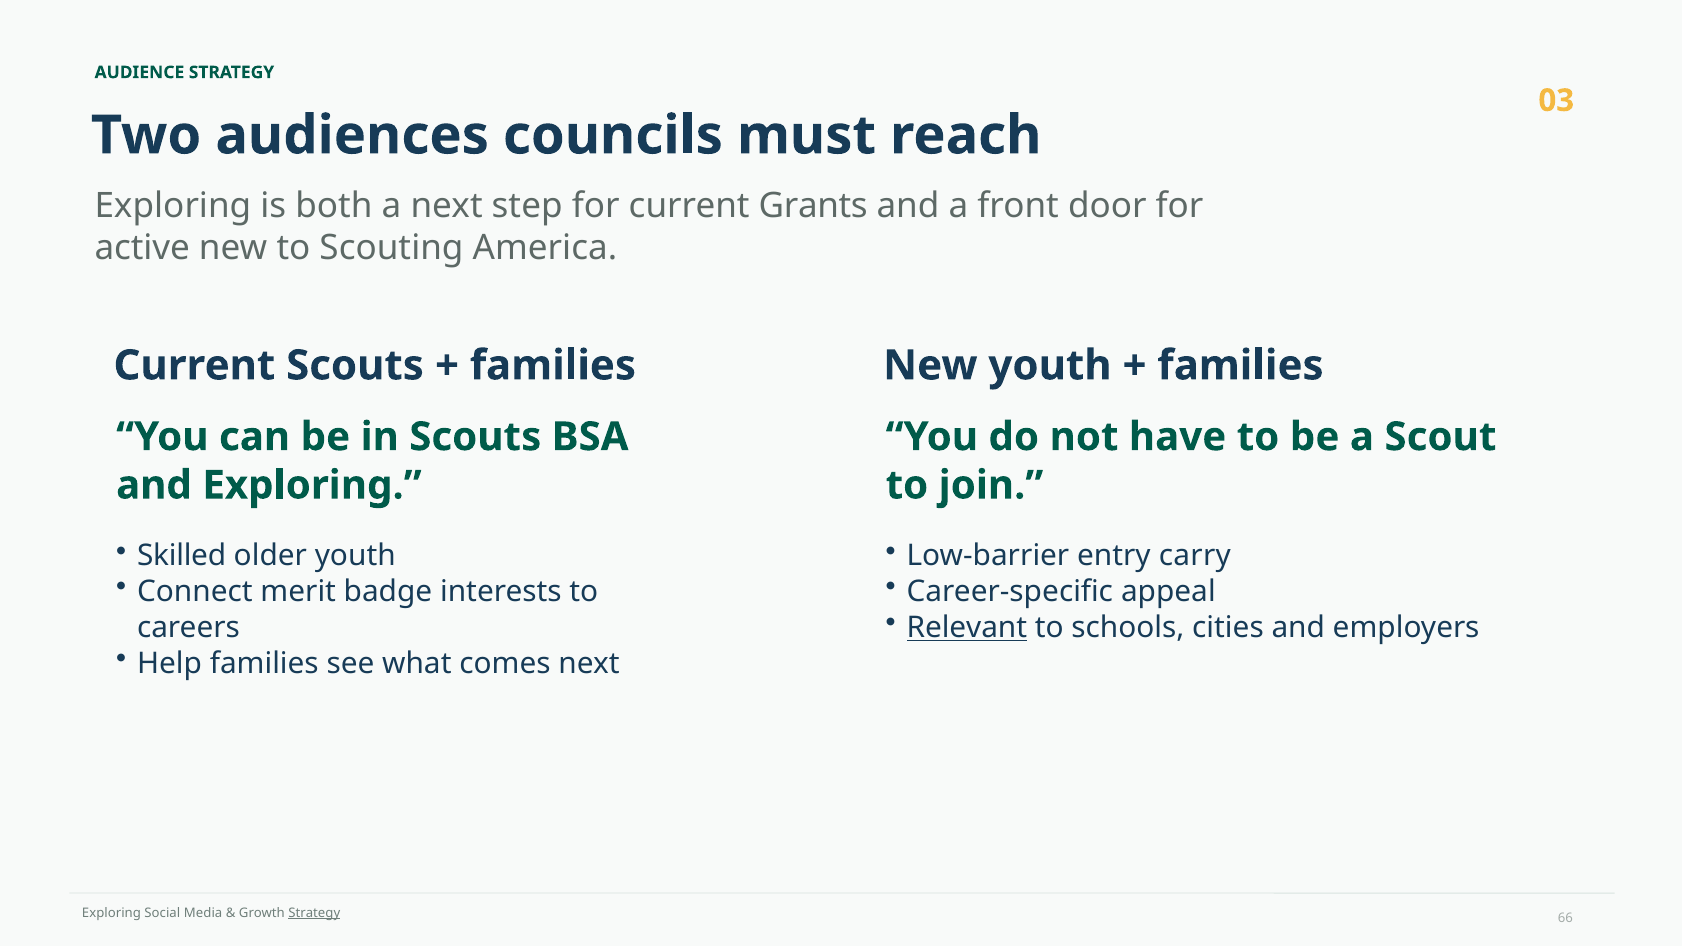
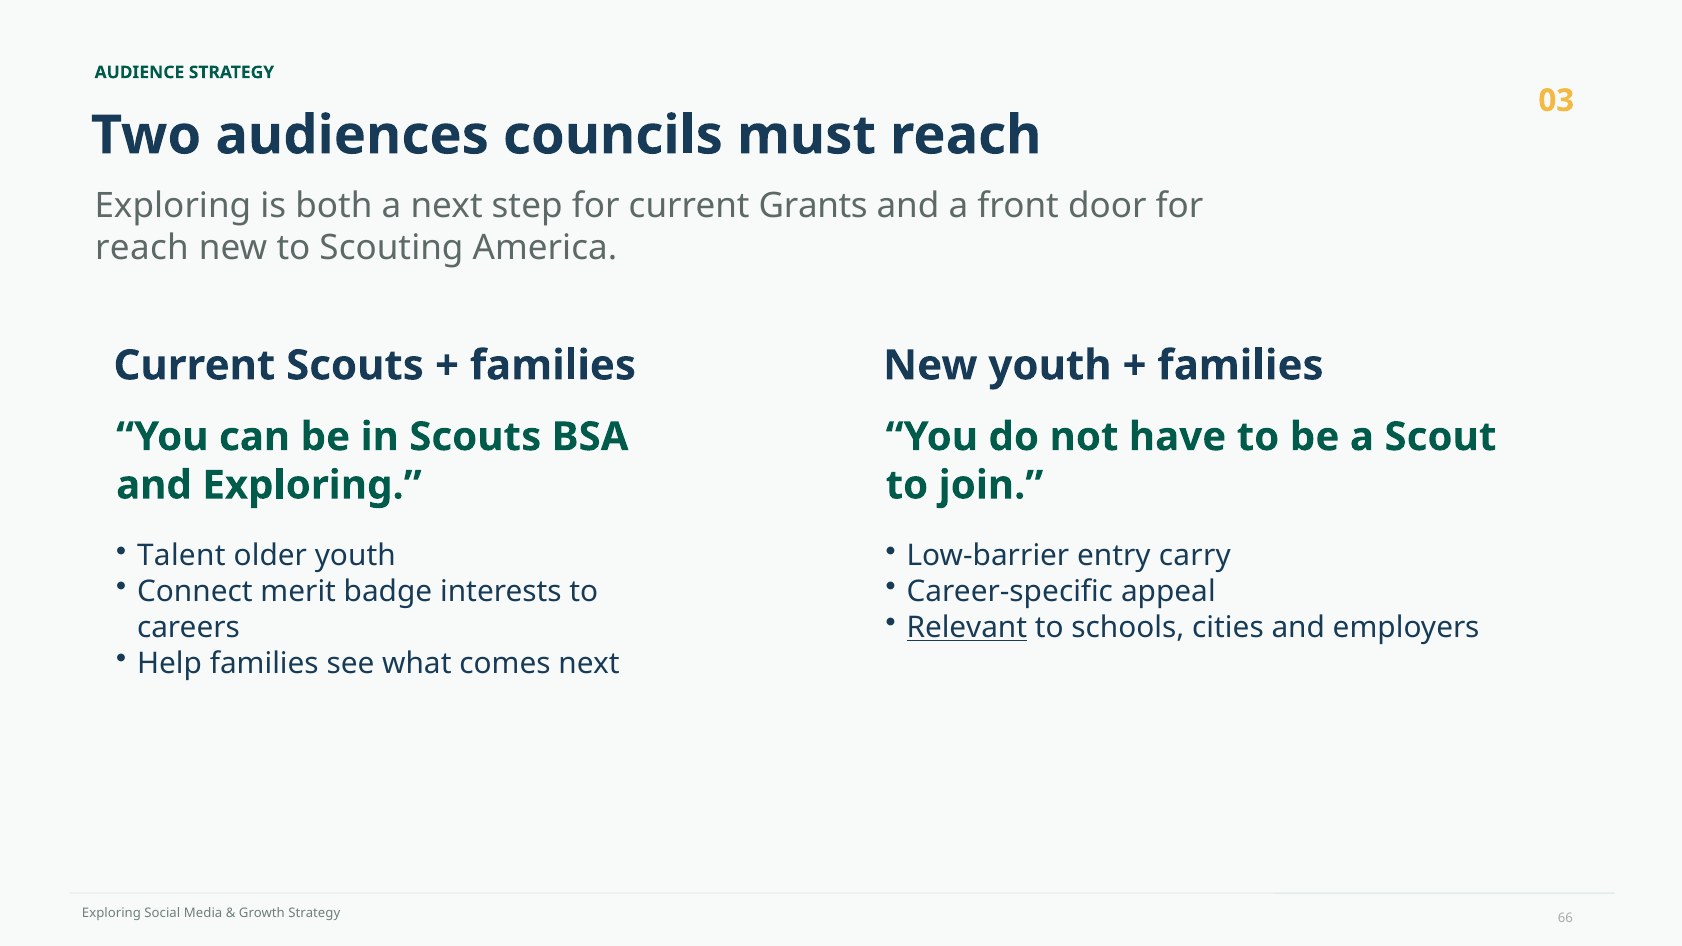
active: active -> reach (142, 248)
Skilled: Skilled -> Talent (181, 556)
Strategy underline: present -> none (314, 913)
